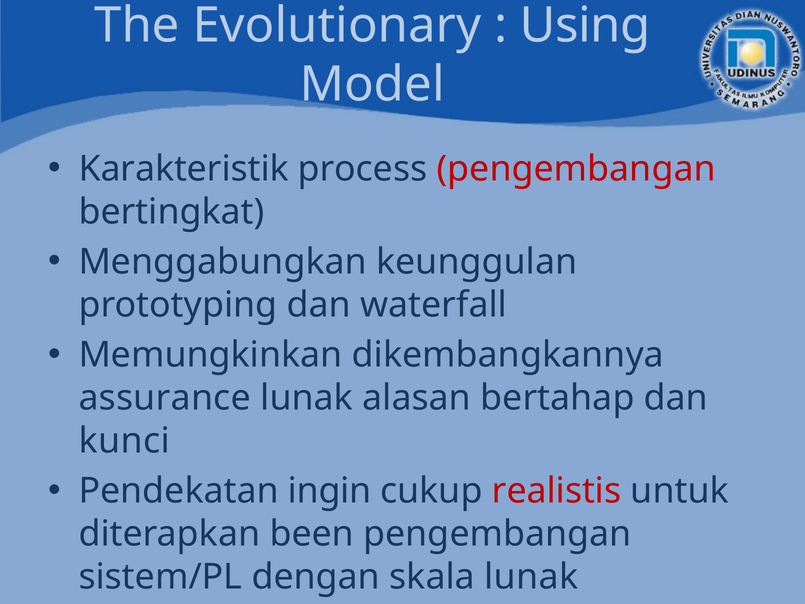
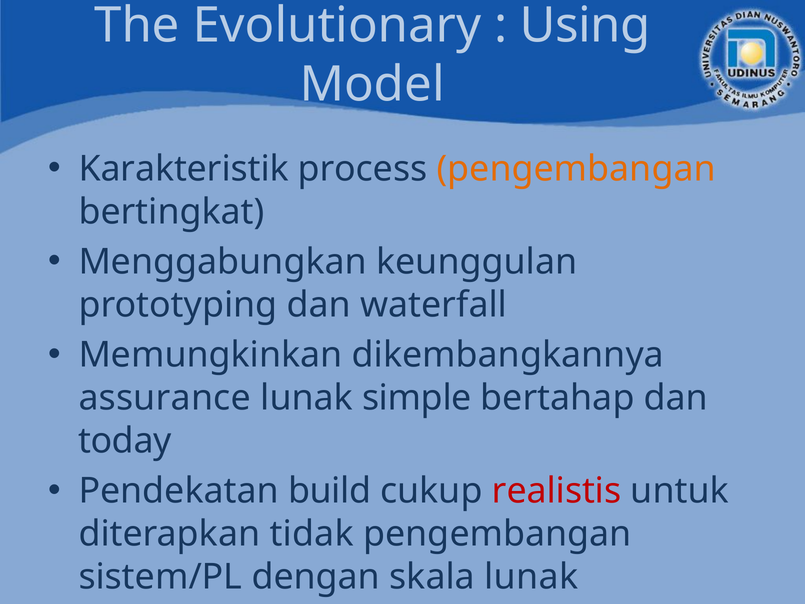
pengembangan colour: red -> orange (576, 169)
alasan: alasan -> simple (417, 398)
kunci: kunci -> today (125, 441)
ingin: ingin -> build (330, 491)
been: been -> tidak (312, 534)
